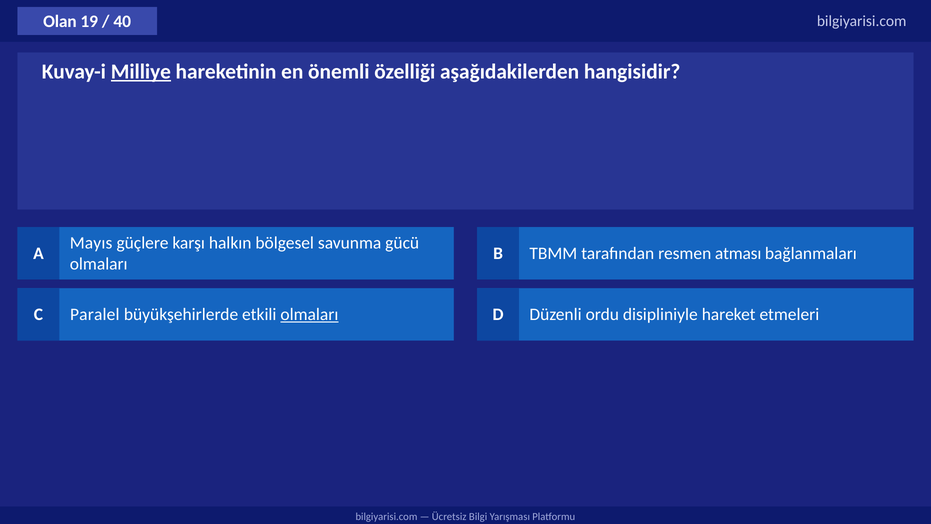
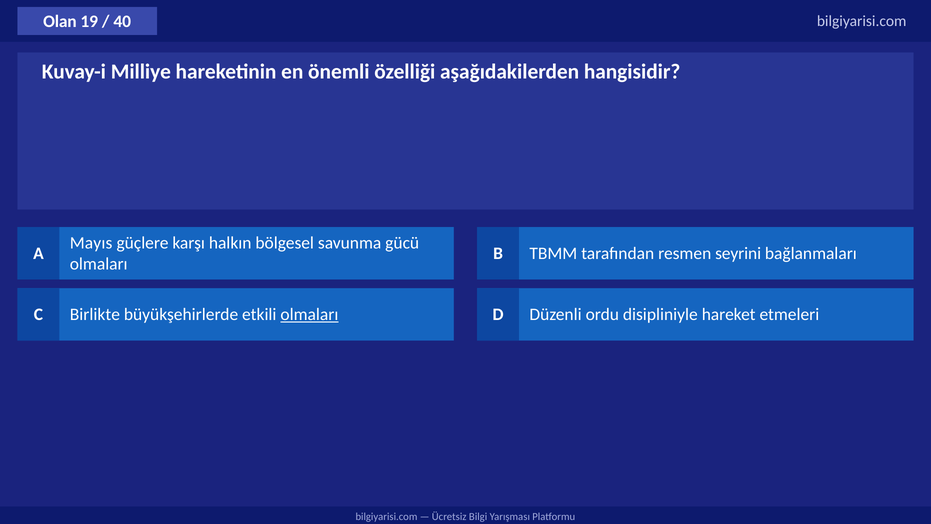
Milliye underline: present -> none (141, 72)
atması: atması -> seyrini (738, 253)
Paralel: Paralel -> Birlikte (95, 314)
